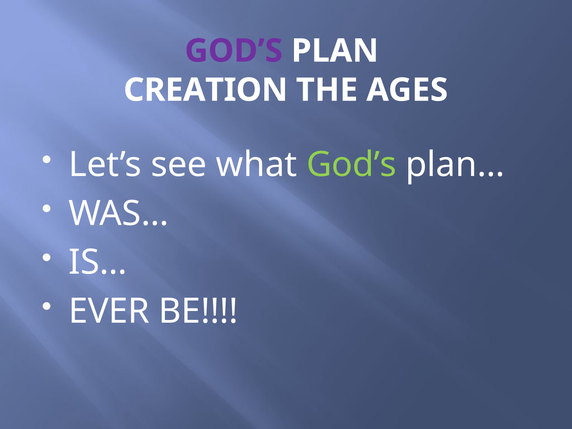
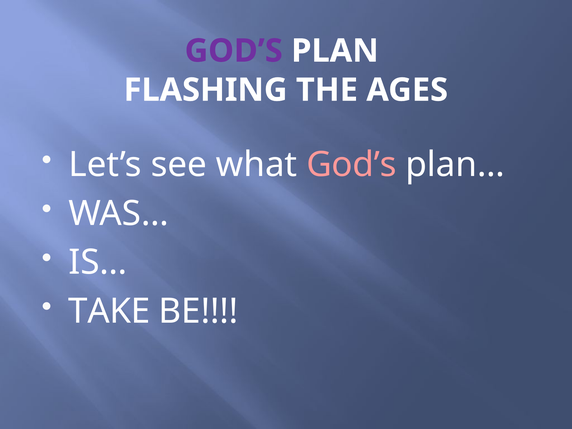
CREATION: CREATION -> FLASHING (206, 90)
God’s colour: light green -> pink (351, 165)
EVER: EVER -> TAKE (109, 311)
